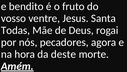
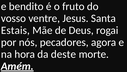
Todas: Todas -> Estais (15, 30)
